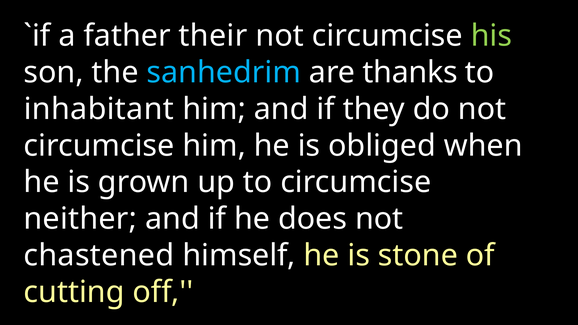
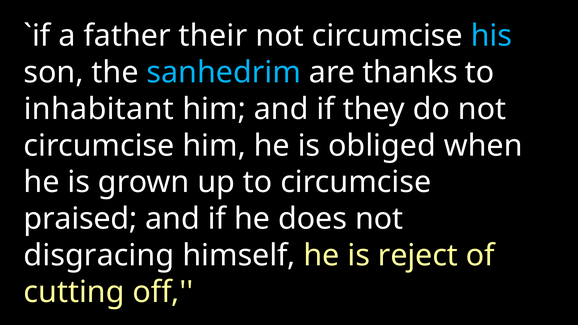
his colour: light green -> light blue (491, 36)
neither: neither -> praised (80, 219)
chastened: chastened -> disgracing (99, 256)
stone: stone -> reject (418, 256)
